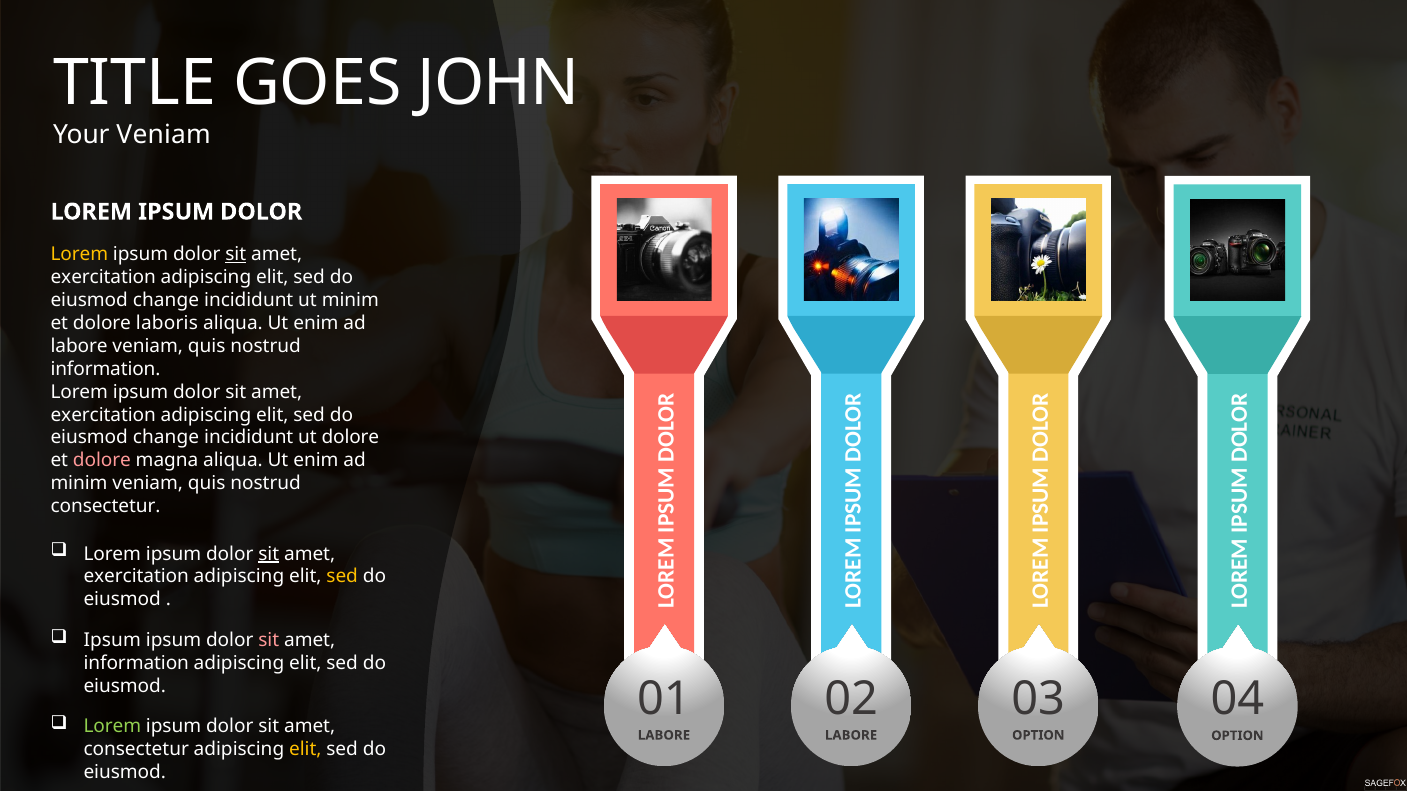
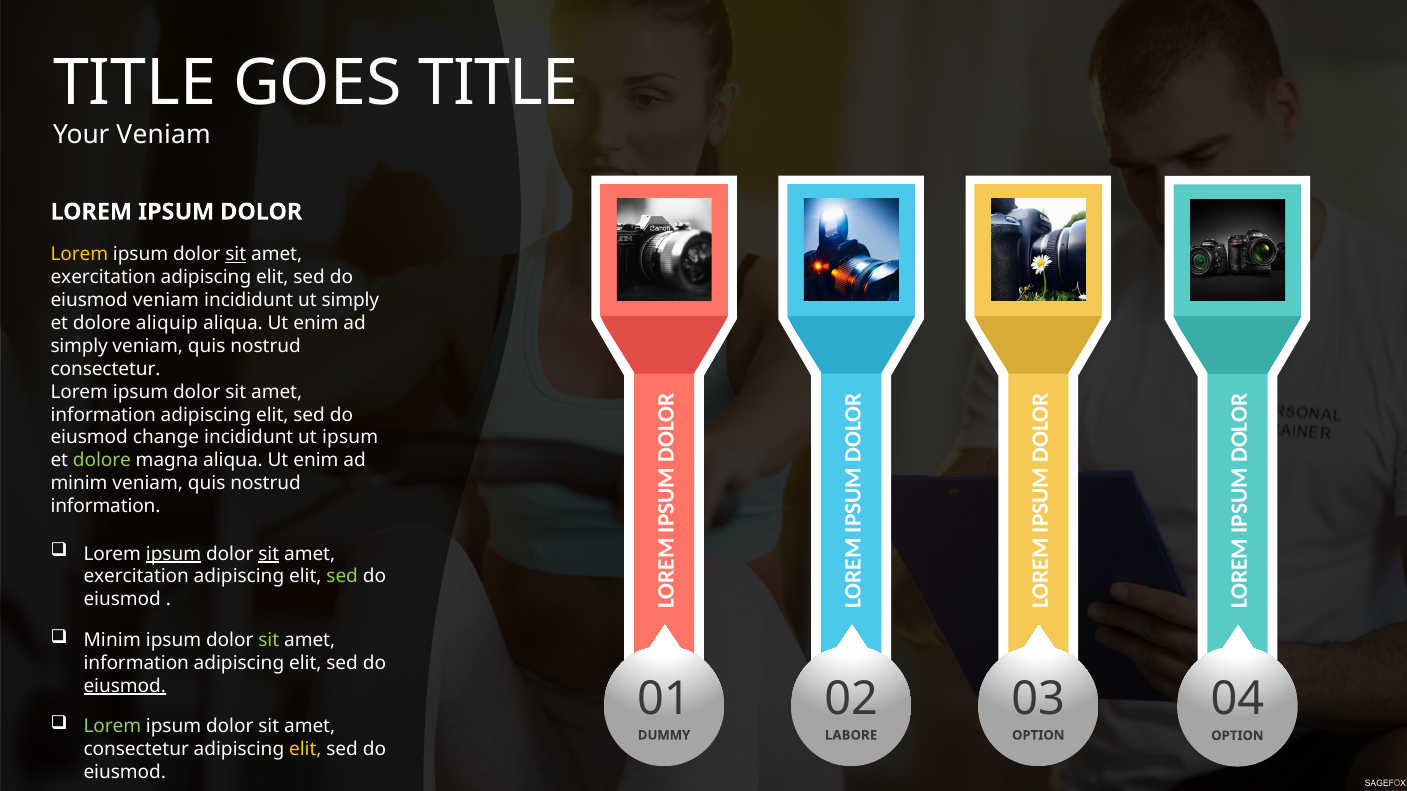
GOES JOHN: JOHN -> TITLE (498, 83)
change: change -> veniam (166, 301)
ut minim: minim -> simply (350, 301)
laboris: laboris -> aliquip (167, 323)
labore: labore -> simply (79, 346)
information: information -> consectetur (105, 369)
exercitation: exercitation -> information (103, 415)
ut dolore: dolore -> ipsum (350, 438)
dolore colour: pink -> light green (102, 461)
consectetur: consectetur -> information (106, 507)
ipsum underline: none -> present (174, 554)
sed colour: yellow -> light green (342, 577)
Ipsum: Ipsum -> Minim (112, 640)
sit colour: pink -> light green (269, 640)
eiusmod underline: none -> present (125, 686)
LABORE: LABORE -> DUMMY (664, 736)
